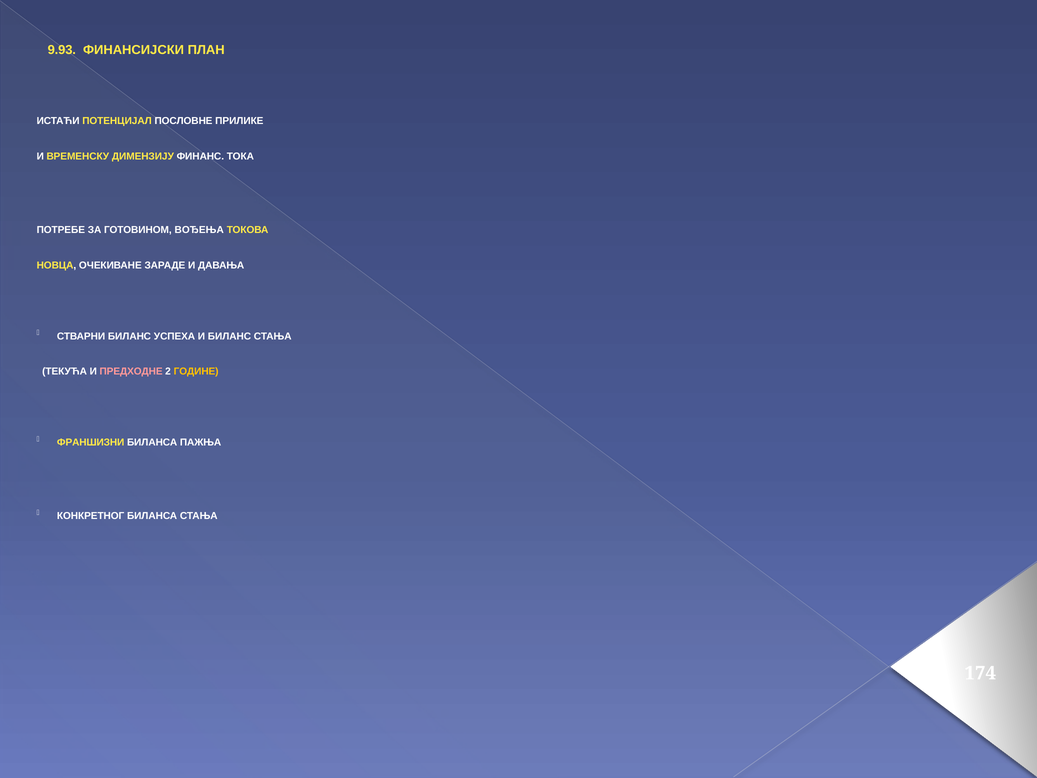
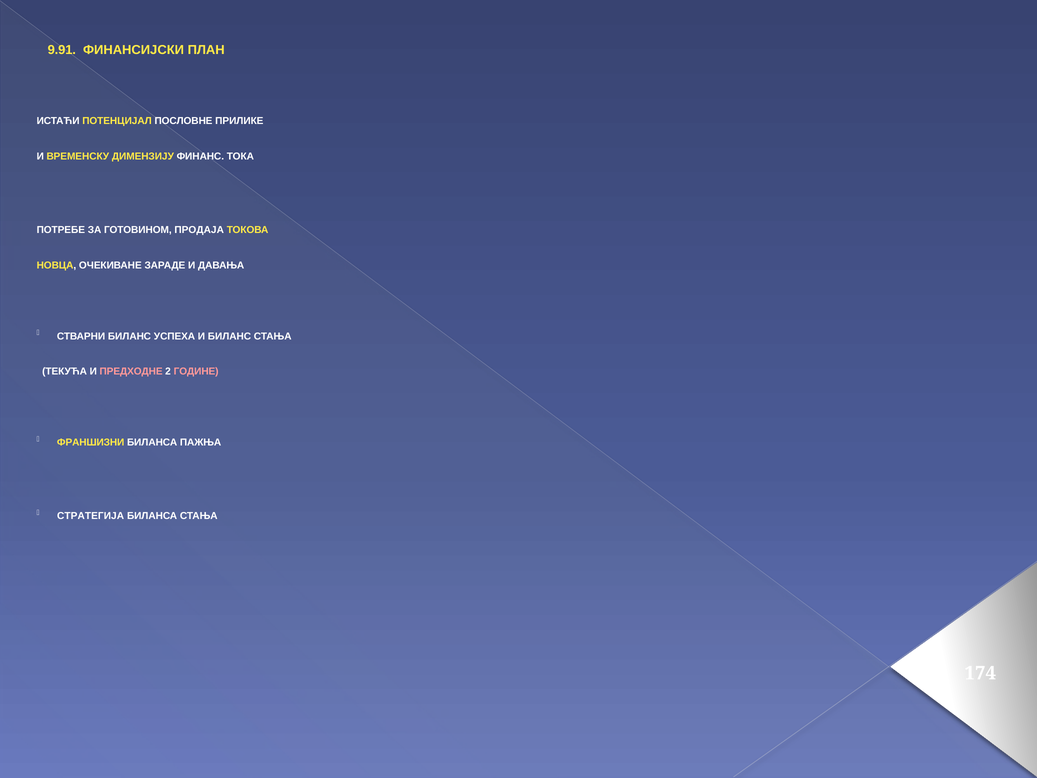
9.93: 9.93 -> 9.91 (62, 50)
ВОЂЕЊА: ВОЂЕЊА -> ПРОДАЈА (199, 230)
ГОДИНЕ colour: yellow -> pink (196, 372)
КОНКРЕТНОГ: КОНКРЕТНОГ -> СТРАТЕГИЈА (91, 516)
